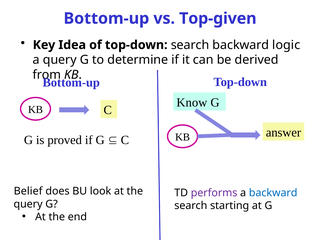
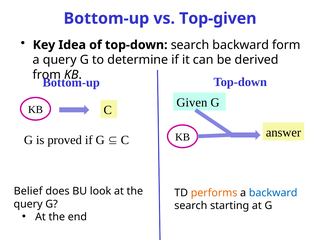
logic: logic -> form (286, 45)
Know: Know -> Given (192, 102)
performs colour: purple -> orange (214, 193)
